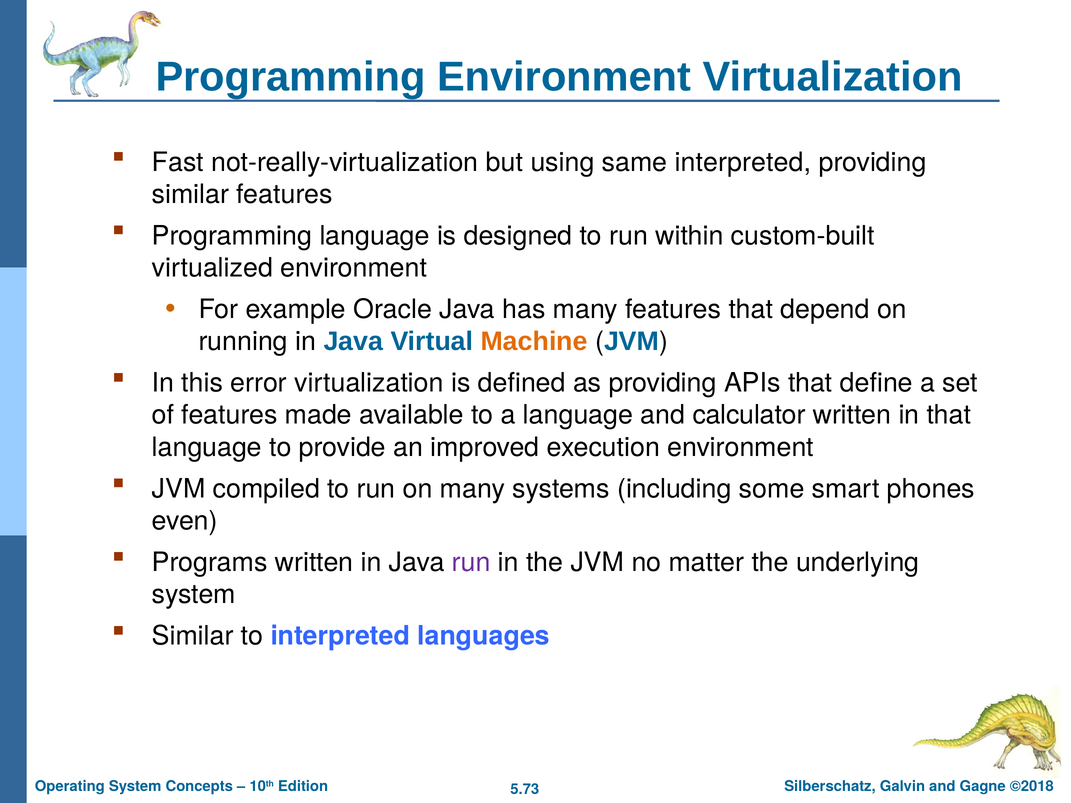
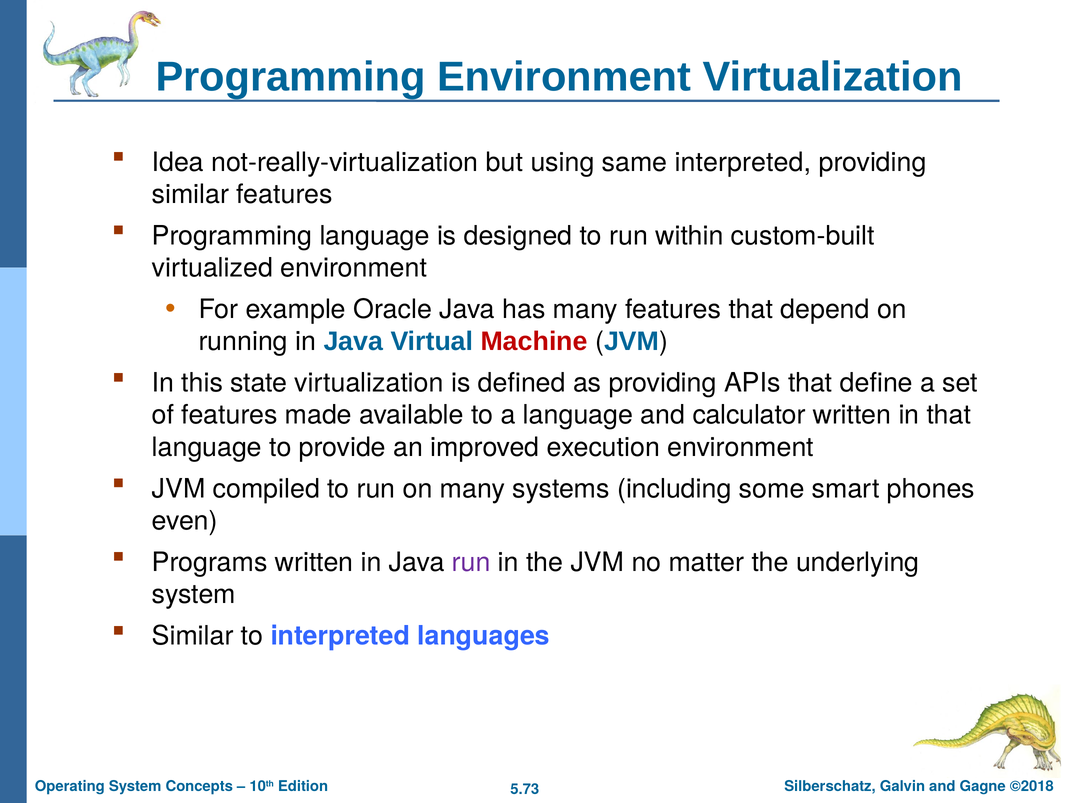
Fast: Fast -> Idea (178, 162)
Machine colour: orange -> red (534, 342)
error: error -> state (259, 383)
